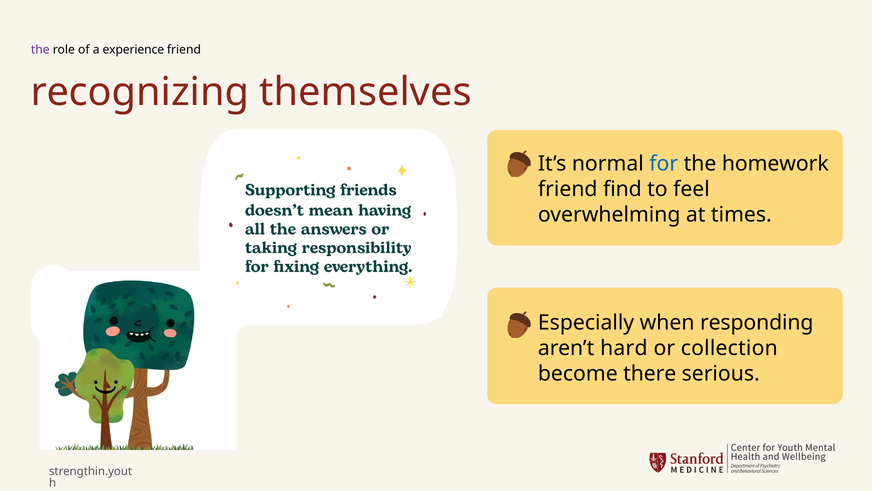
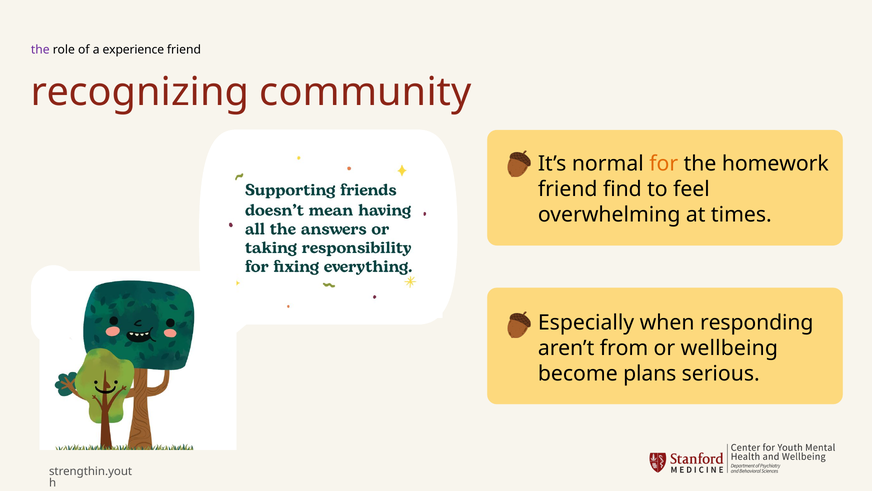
themselves: themselves -> community (366, 92)
for colour: blue -> orange (664, 163)
hard: hard -> from (624, 348)
collection: collection -> wellbeing (729, 348)
there: there -> plans (650, 373)
